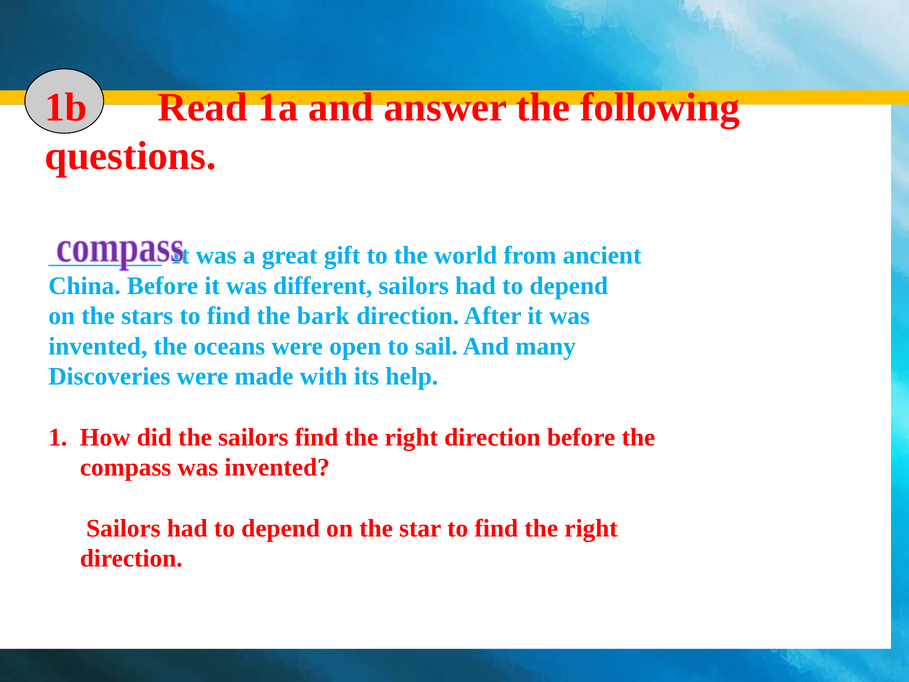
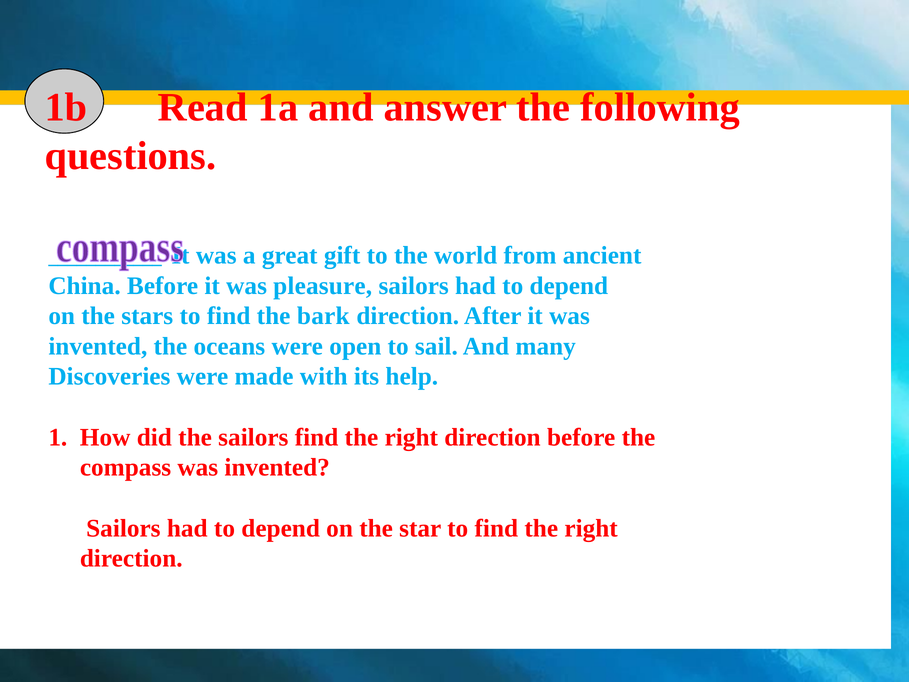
different: different -> pleasure (323, 286)
